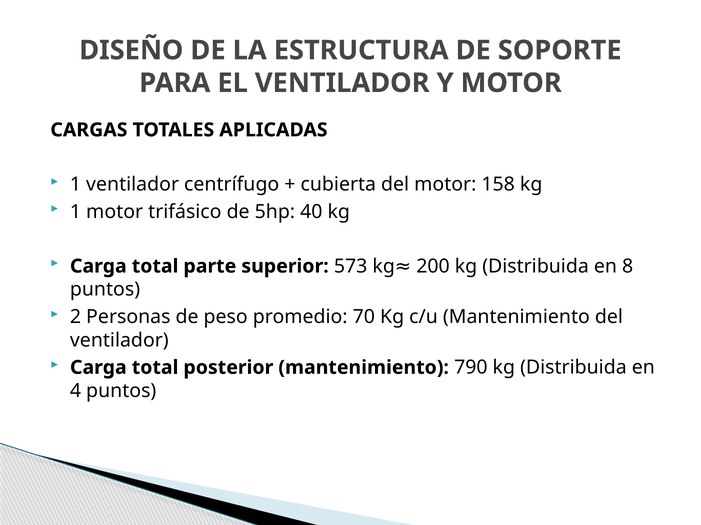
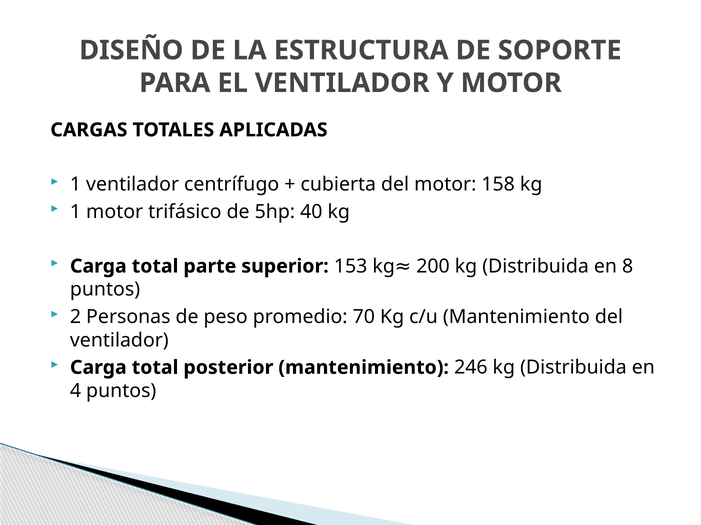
573: 573 -> 153 (351, 267)
790: 790 -> 246 (471, 368)
